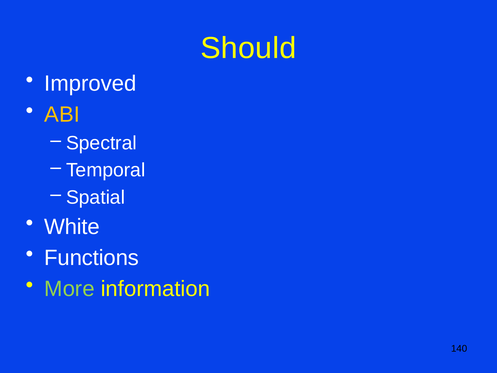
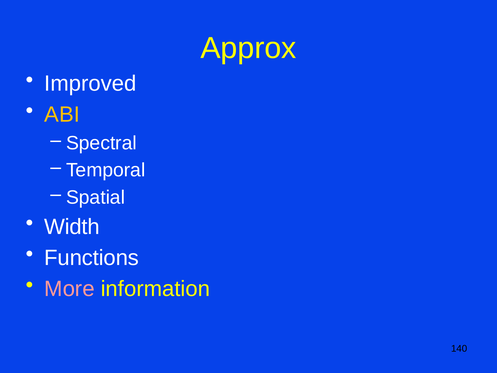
Should: Should -> Approx (248, 48)
White: White -> Width (72, 227)
More colour: light green -> pink (69, 289)
